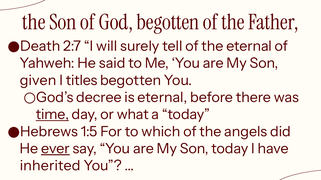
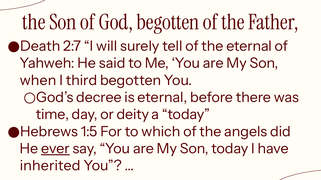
given: given -> when (38, 81)
titles: titles -> third (82, 81)
time underline: present -> none (52, 115)
what: what -> deity (133, 115)
